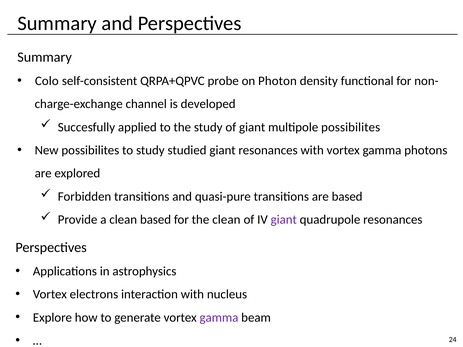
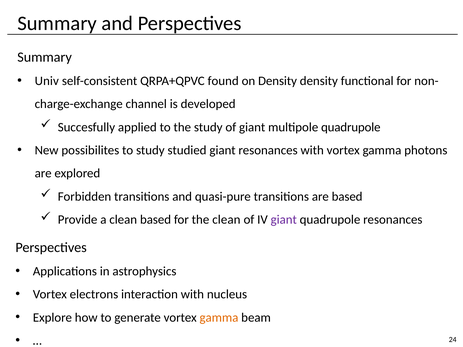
Colo: Colo -> Univ (47, 81)
probe: probe -> found (223, 81)
on Photon: Photon -> Density (278, 81)
multipole possibilites: possibilites -> quadrupole (351, 127)
gamma colour: purple -> orange (219, 318)
